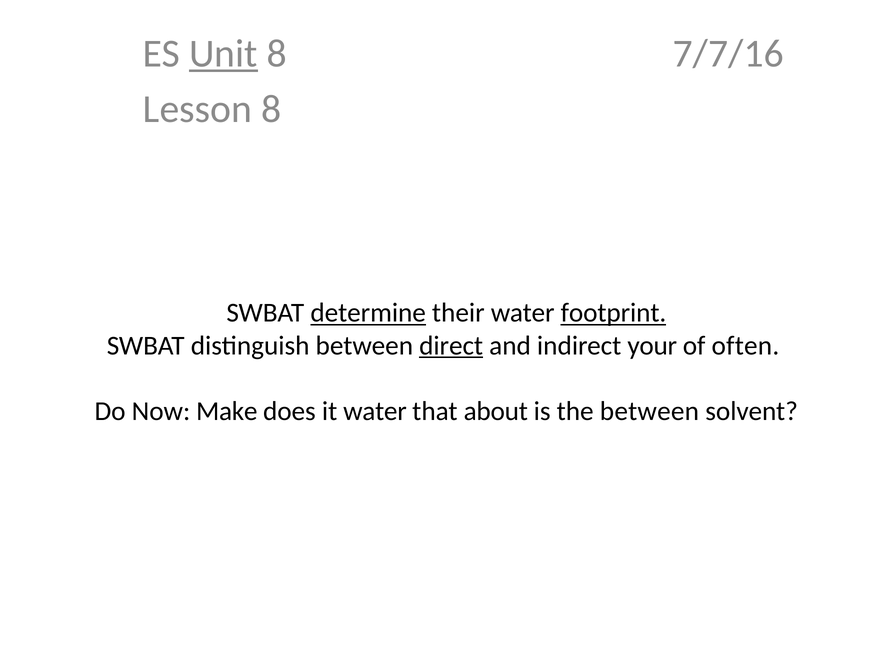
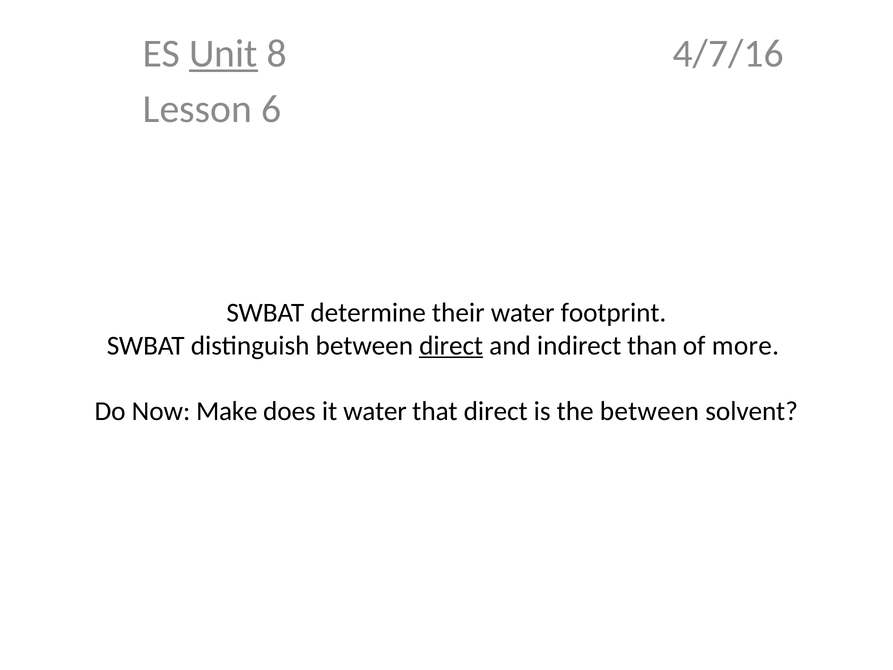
7/7/16: 7/7/16 -> 4/7/16 (728, 54)
Lesson 8: 8 -> 6 (271, 109)
determine underline: present -> none (368, 313)
footprint underline: present -> none (614, 313)
your: your -> than (652, 346)
often: often -> more (745, 346)
that about: about -> direct (496, 411)
